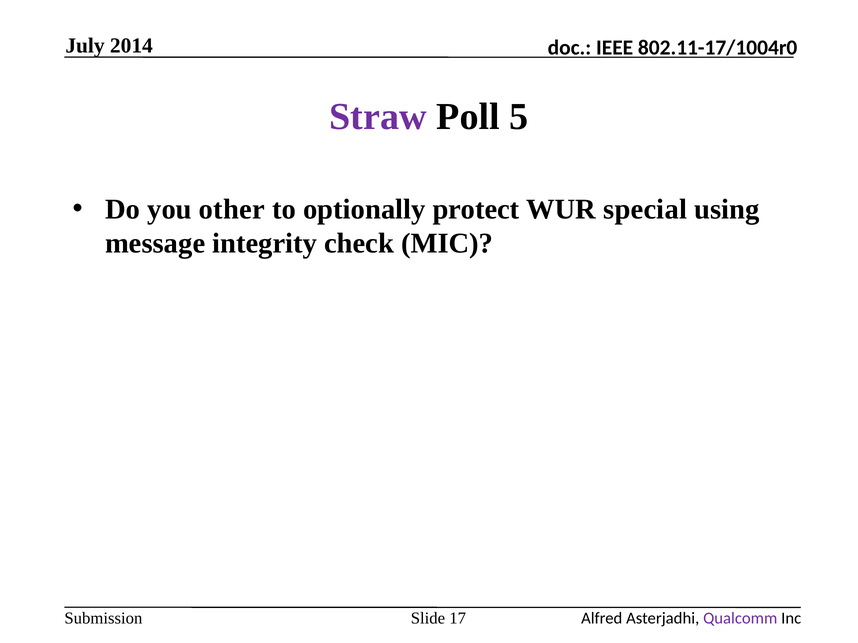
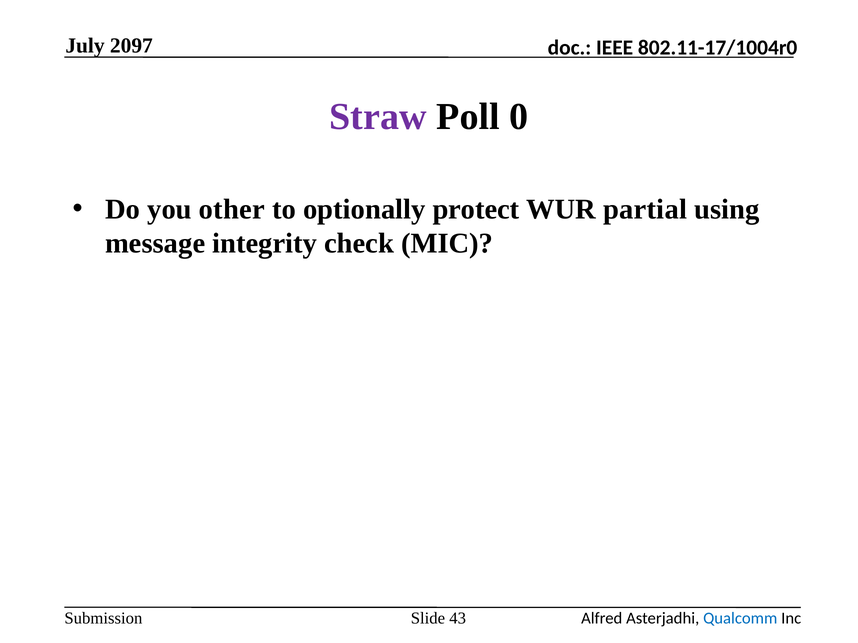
2014: 2014 -> 2097 (131, 45)
5: 5 -> 0 (519, 117)
special: special -> partial (645, 209)
17: 17 -> 43 (458, 619)
Qualcomm colour: purple -> blue (740, 619)
